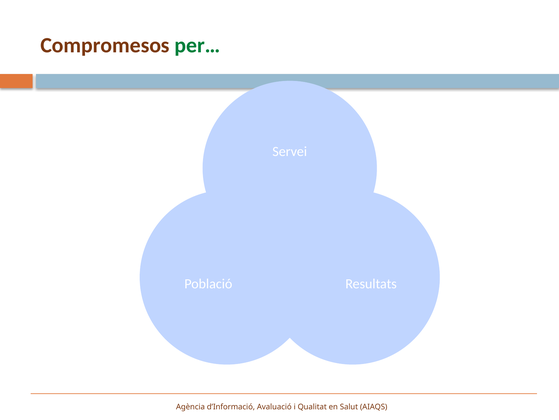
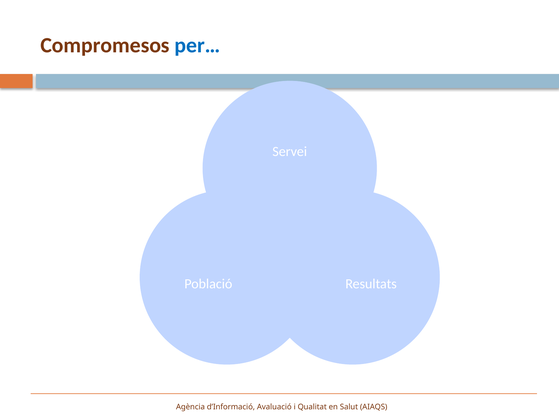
per… colour: green -> blue (197, 45)
